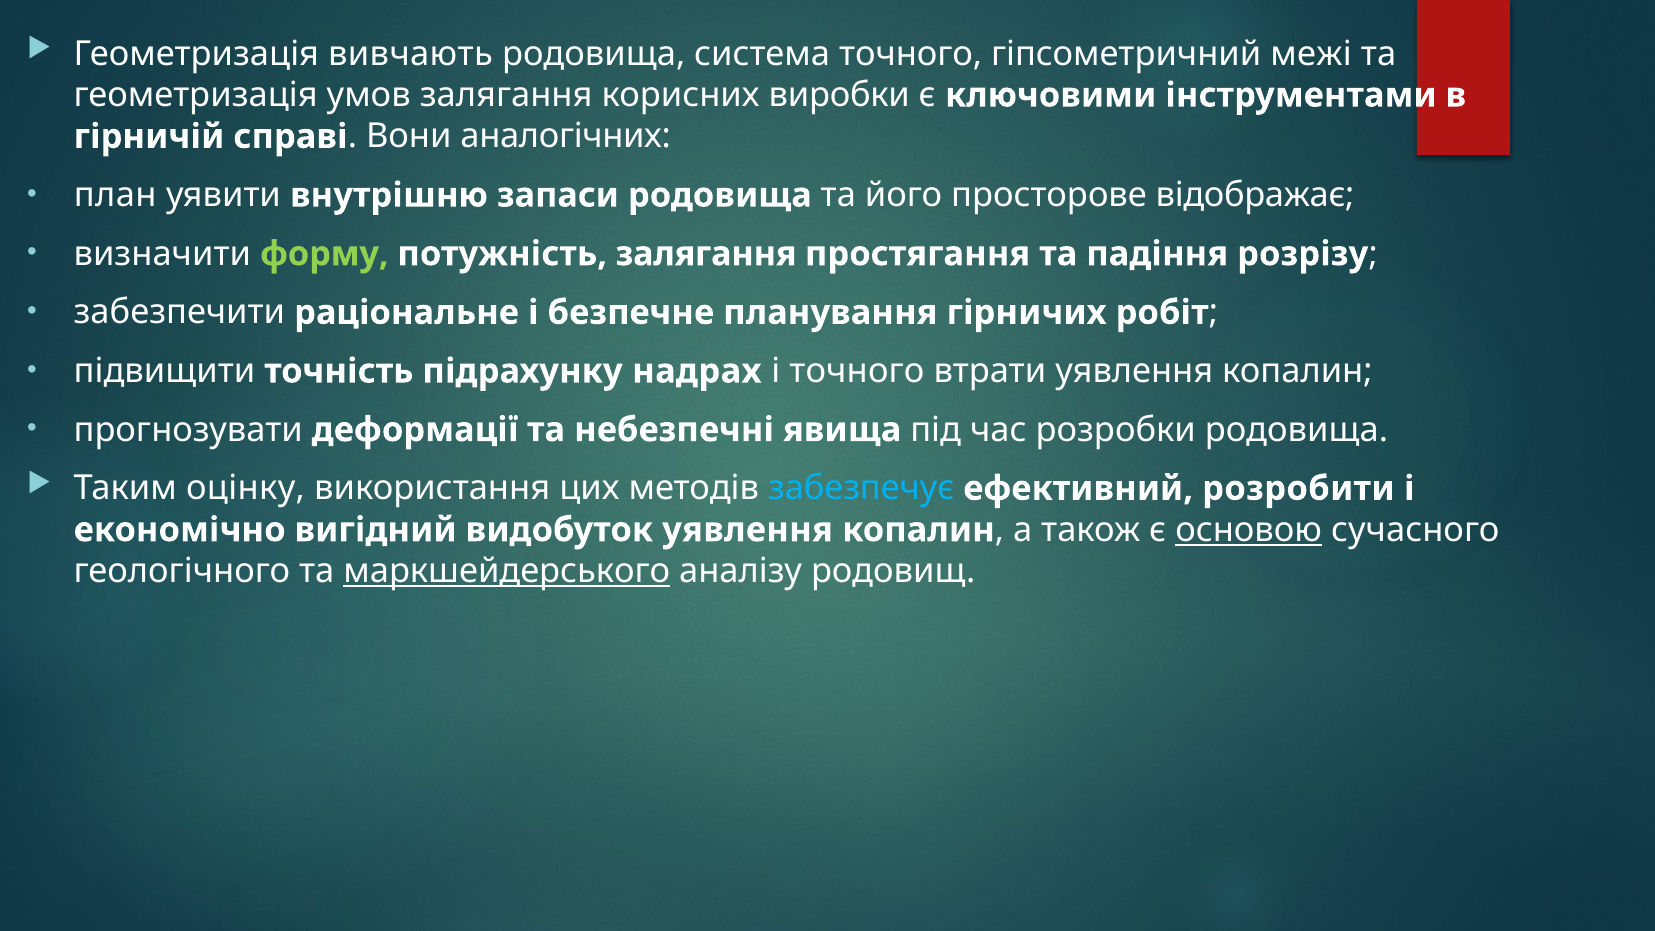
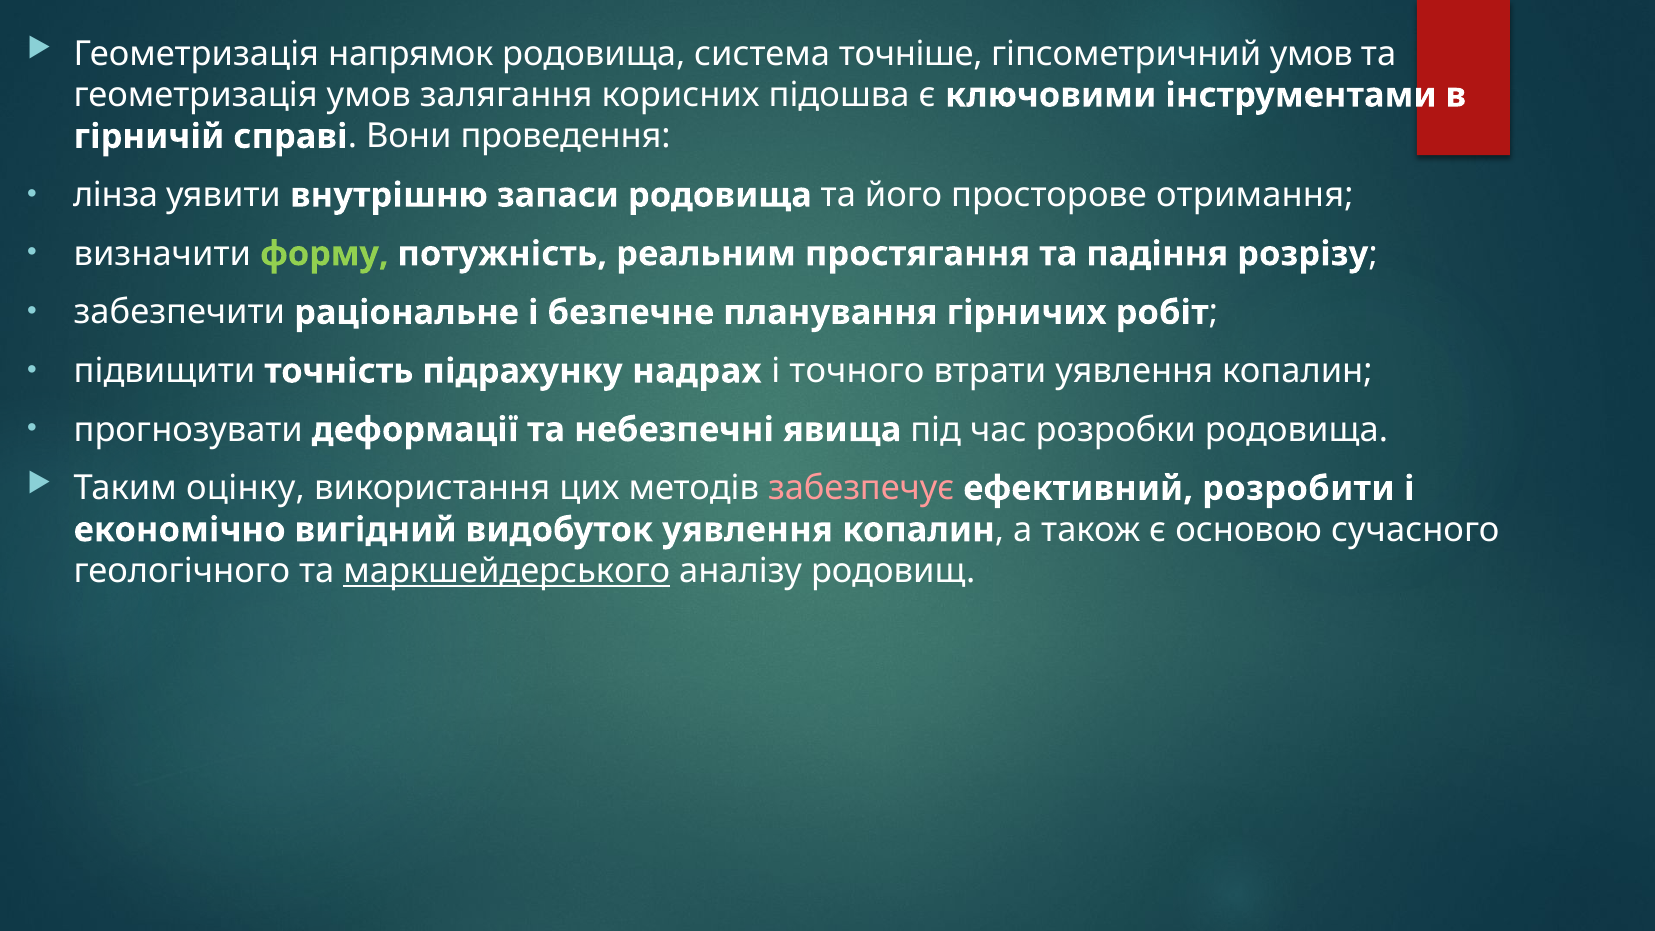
вивчають: вивчають -> напрямок (411, 54)
система точного: точного -> точніше (911, 54)
гіпсометричний межі: межі -> умов (1311, 54)
виробки: виробки -> підошва (839, 95)
аналогічних: аналогічних -> проведення (566, 137)
план: план -> лінза (116, 195)
відображає: відображає -> отримання (1255, 195)
потужність залягання: залягання -> реальним (706, 254)
забезпечує colour: light blue -> pink (861, 488)
основою underline: present -> none (1249, 530)
